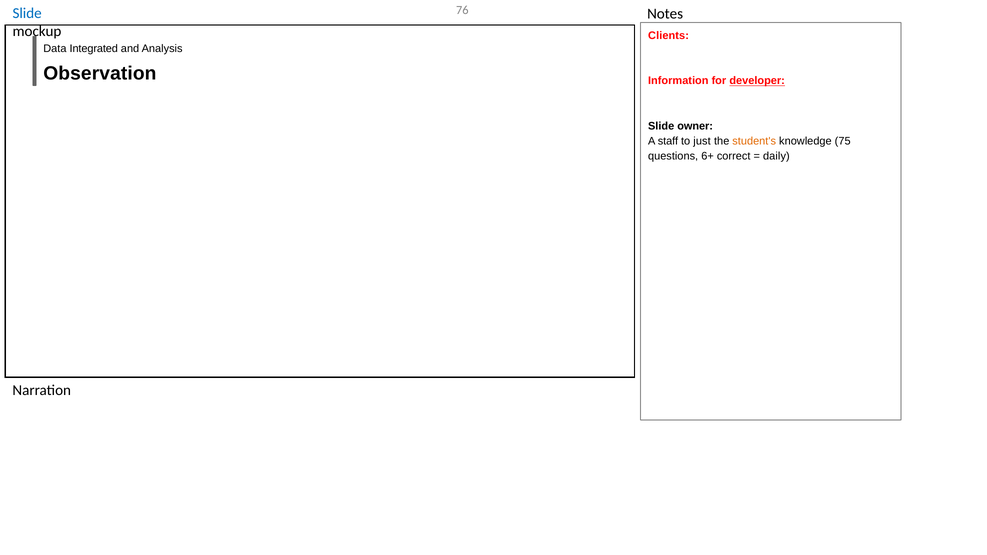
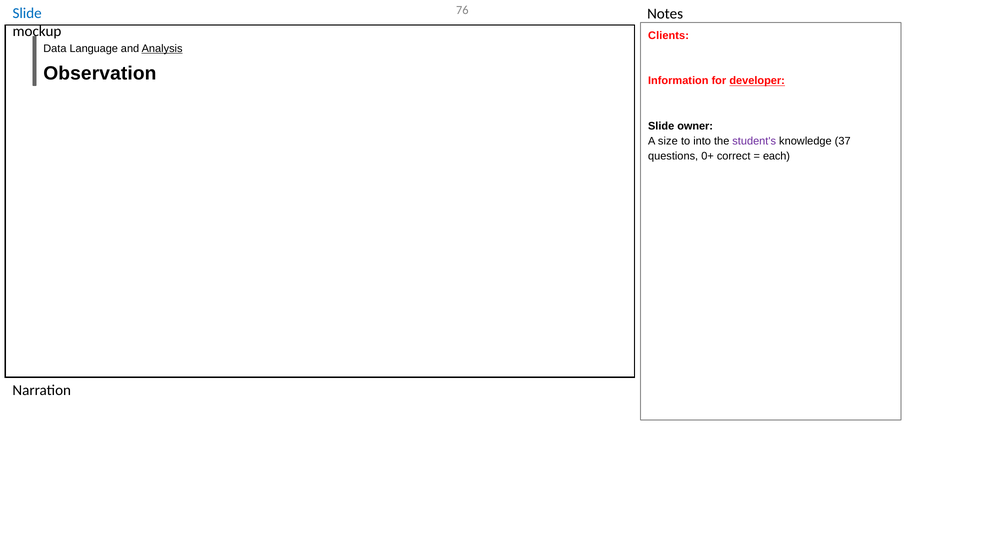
Integrated: Integrated -> Language (94, 49)
Analysis underline: none -> present (162, 49)
staff: staff -> size (668, 141)
just: just -> into (702, 141)
student's colour: orange -> purple (754, 141)
75: 75 -> 37 (843, 141)
6+: 6+ -> 0+ (708, 156)
daily: daily -> each (776, 156)
